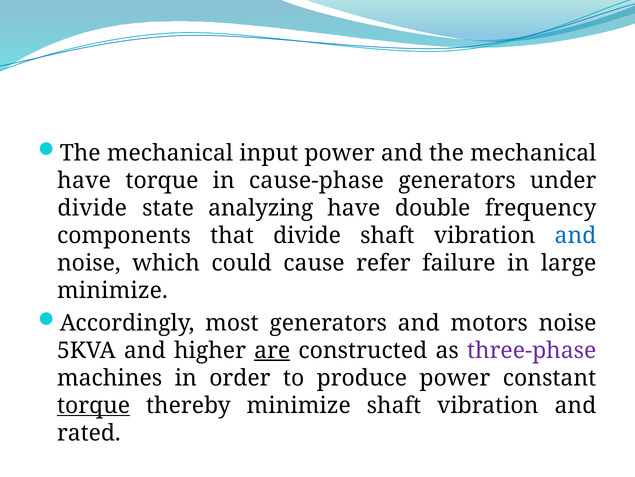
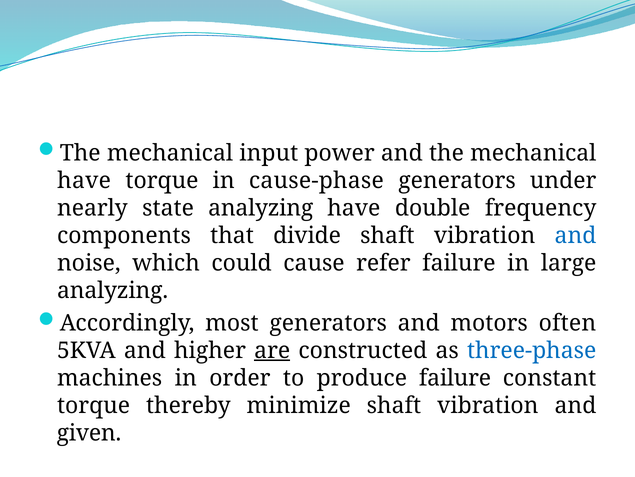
divide: divide -> nearly (92, 208)
minimize: minimize -> analyzing (113, 290)
motors noise: noise -> often (567, 322)
three-phase colour: purple -> blue (532, 350)
produce power: power -> failure (455, 377)
torque underline: present -> none (94, 405)
rated: rated -> given (89, 432)
